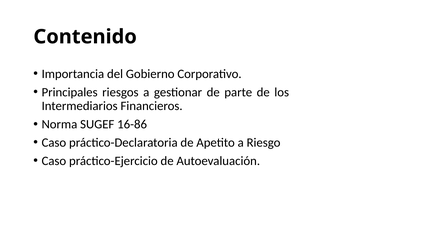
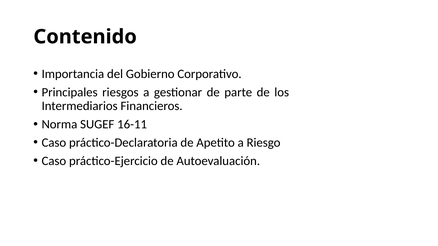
16-86: 16-86 -> 16-11 (132, 124)
